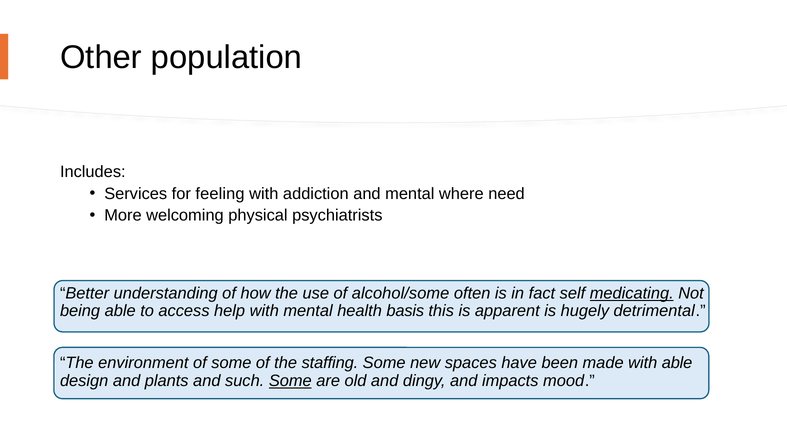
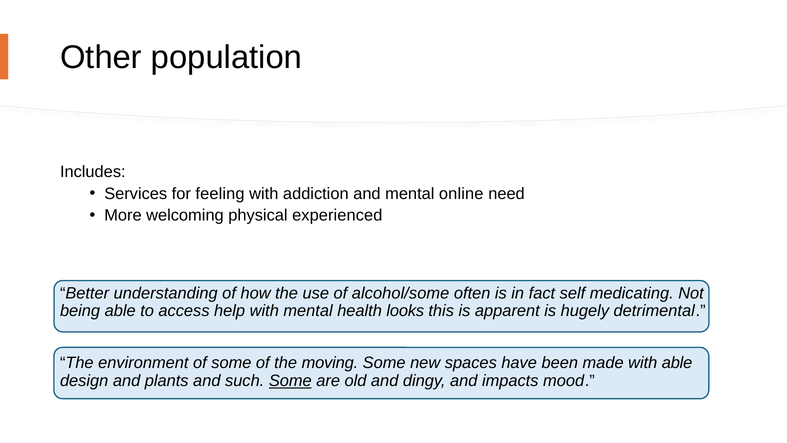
where: where -> online (461, 194)
psychiatrists: psychiatrists -> experienced (337, 215)
medicating underline: present -> none (632, 293)
basis: basis -> looks (405, 311)
staffing: staffing -> moving (330, 363)
